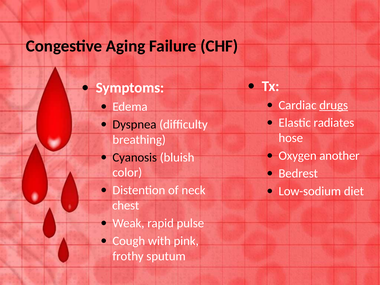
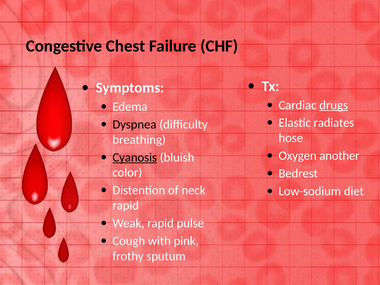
Aging: Aging -> Chest (126, 46)
Cyanosis underline: none -> present (135, 157)
chest: chest -> rapid (126, 205)
